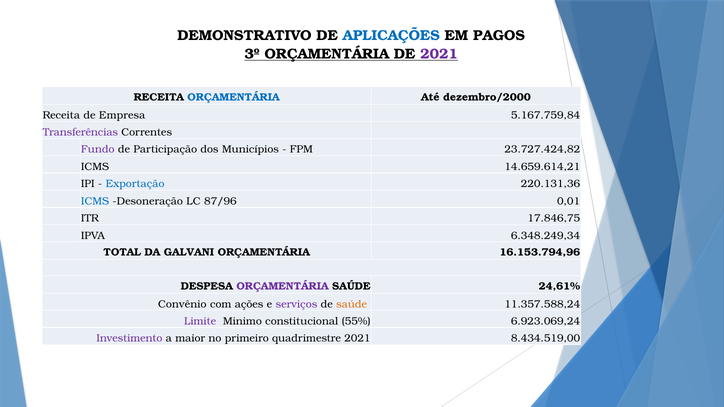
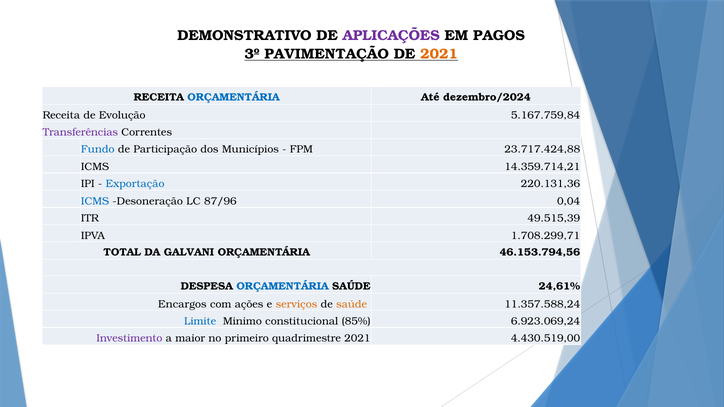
APLICAÇÕES colour: blue -> purple (391, 35)
3º ORÇAMENTÁRIA: ORÇAMENTÁRIA -> PAVIMENTAÇÃO (327, 54)
2021 colour: purple -> orange (439, 54)
dezembro/2000: dezembro/2000 -> dezembro/2024 (487, 97)
Empresa: Empresa -> Evolução (122, 115)
Fundo colour: purple -> blue (98, 150)
23.727.424,82: 23.727.424,82 -> 23.717.424,88 (542, 150)
14.659.614,21: 14.659.614,21 -> 14.359.714,21 (542, 167)
0,01: 0,01 -> 0,04 (569, 201)
17.846,75: 17.846,75 -> 49.515,39 (554, 219)
6.348.249,34: 6.348.249,34 -> 1.708.299,71 (545, 236)
16.153.794,96: 16.153.794,96 -> 46.153.794,56 (540, 253)
ORÇAMENTÁRIA colour: purple -> blue (282, 287)
Convênio: Convênio -> Encargos (182, 304)
serviços colour: purple -> orange (296, 304)
Limite colour: purple -> blue (200, 321)
55%: 55% -> 85% (356, 321)
8.434.519,00: 8.434.519,00 -> 4.430.519,00 (545, 339)
